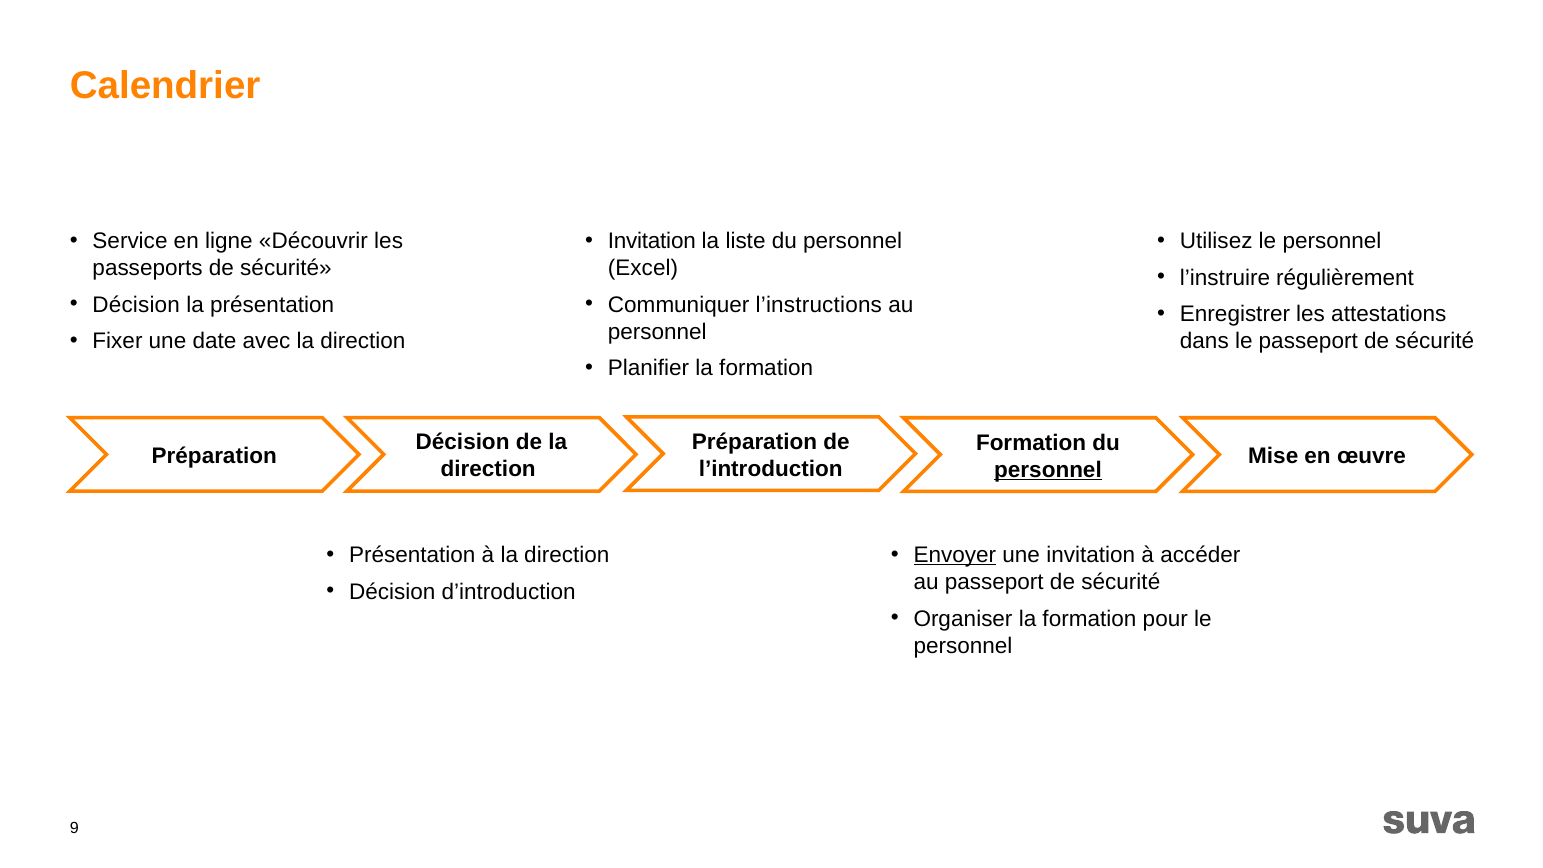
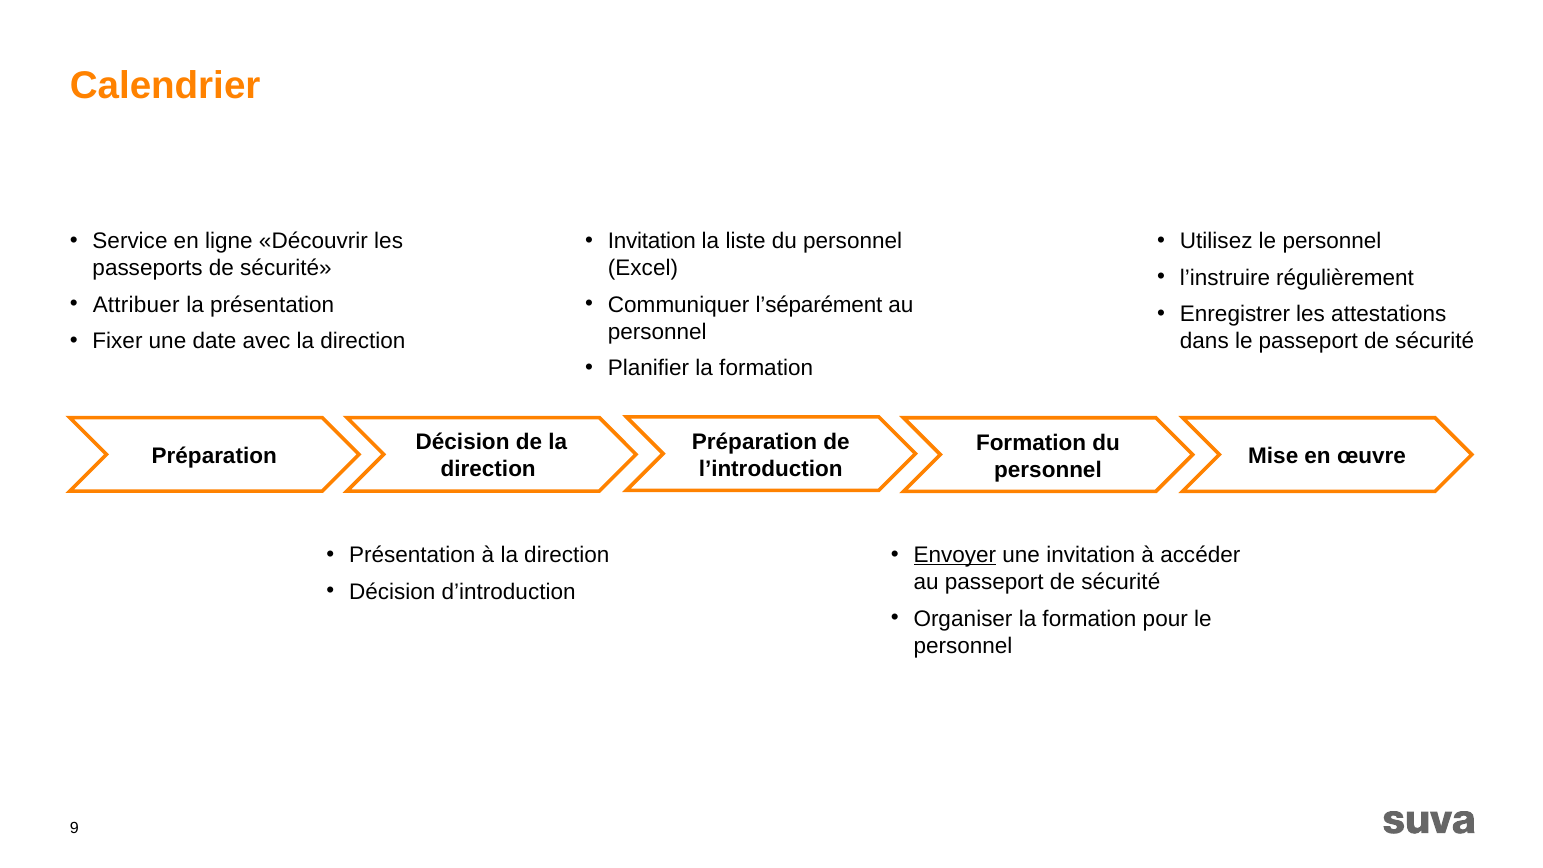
l’instructions: l’instructions -> l’séparément (819, 305)
Décision: Décision -> Attribuer (136, 305)
personnel underline: present -> none (1048, 470)
